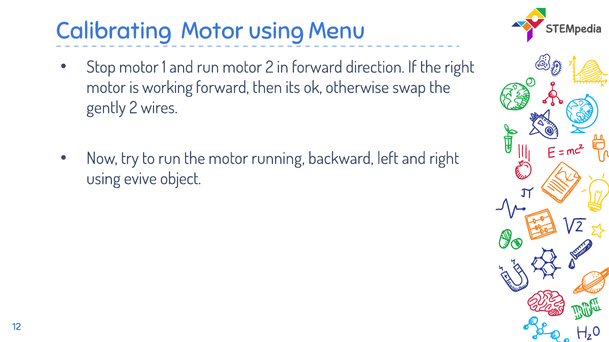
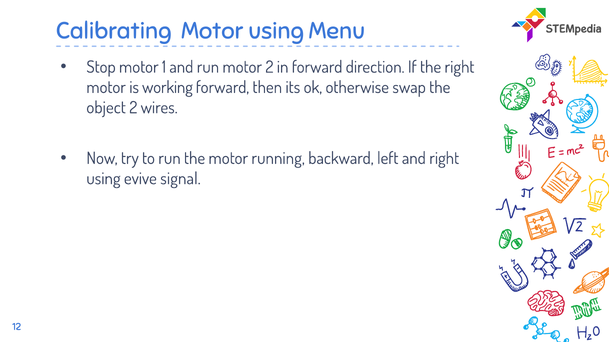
gently: gently -> object (106, 108)
object: object -> signal (180, 179)
